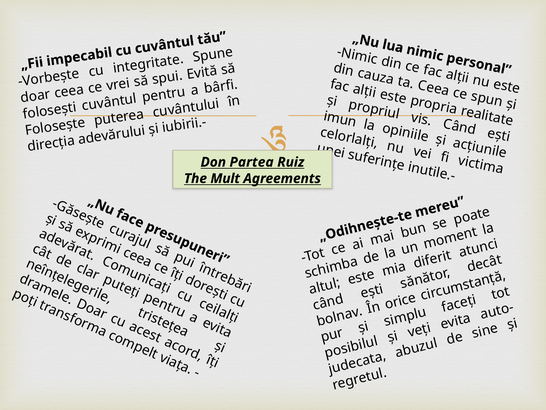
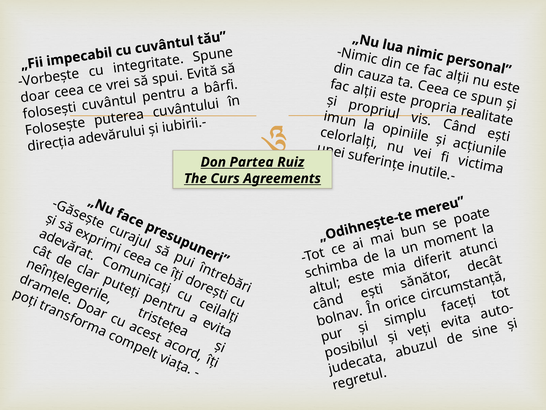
Mult: Mult -> Curs (225, 178)
